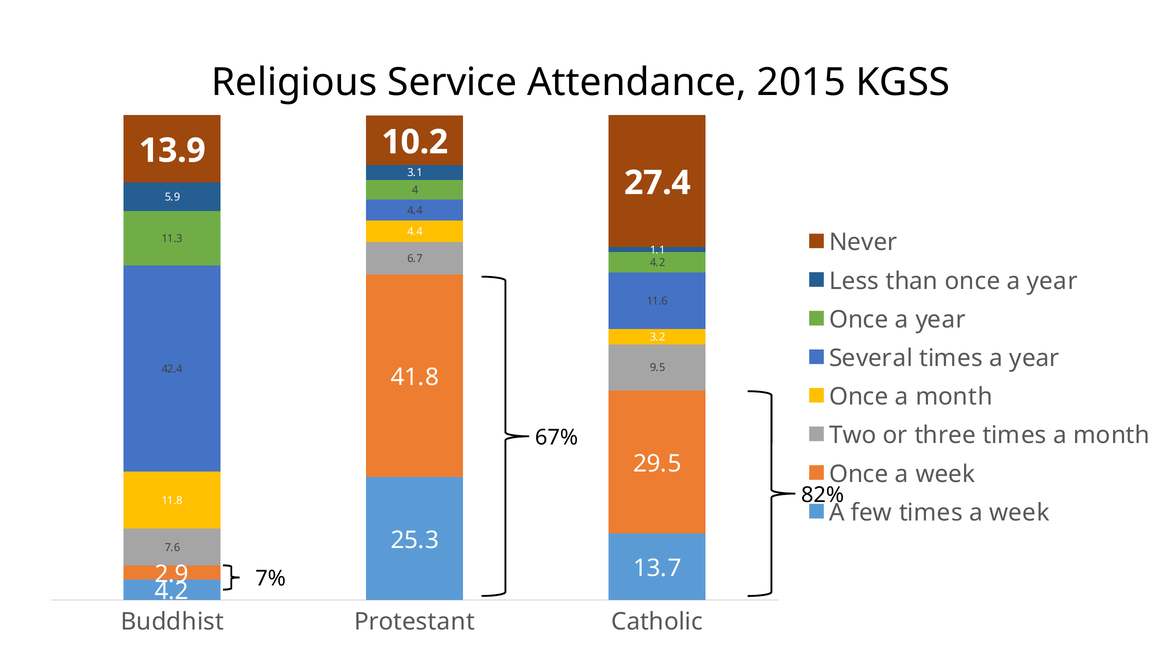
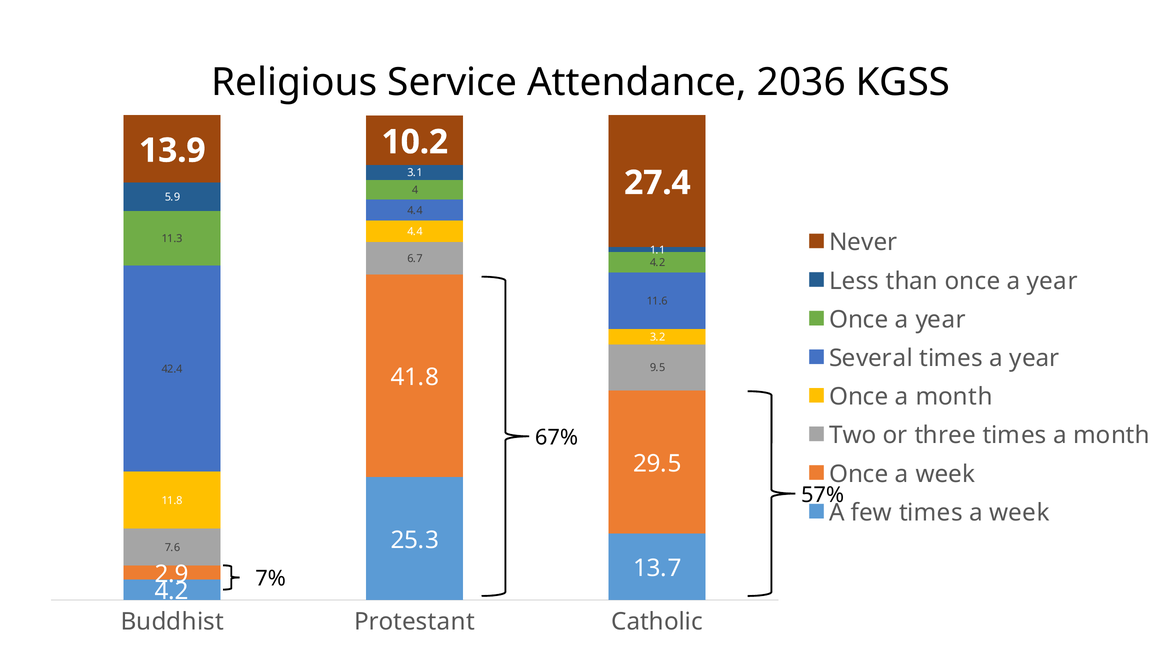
2015: 2015 -> 2036 (801, 82)
82%: 82% -> 57% (823, 495)
